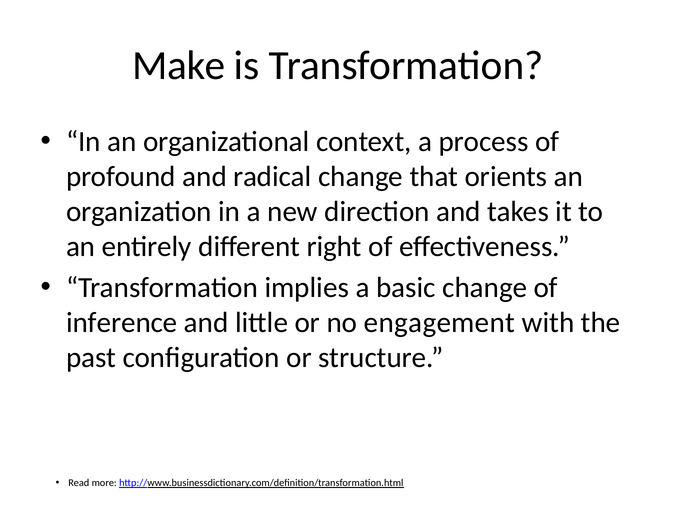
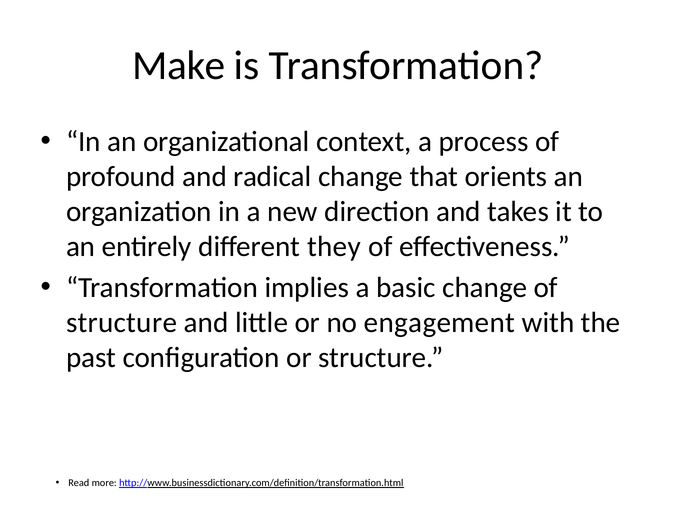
right: right -> they (334, 246)
inference: inference -> structure (122, 322)
